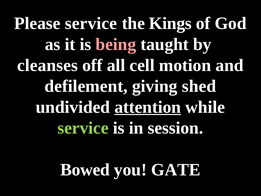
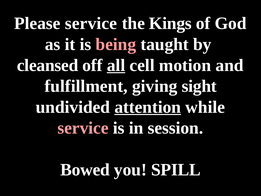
cleanses: cleanses -> cleansed (48, 65)
all underline: none -> present (116, 65)
defilement: defilement -> fulfillment (86, 86)
shed: shed -> sight (199, 86)
service colour: light green -> pink (83, 128)
GATE: GATE -> SPILL (176, 170)
